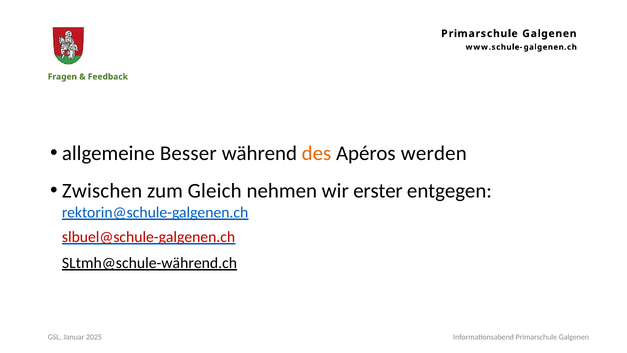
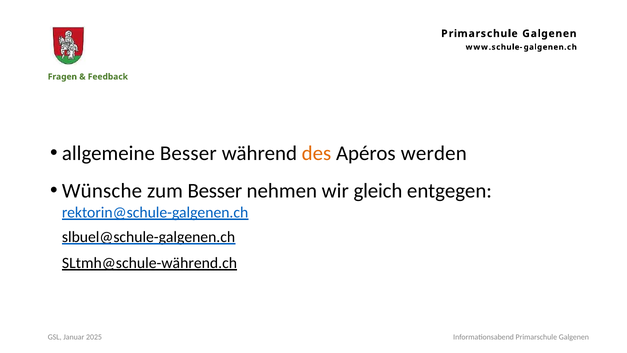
Zwischen: Zwischen -> Wünsche (102, 191)
zum Gleich: Gleich -> Besser (215, 191)
erster: erster -> gleich (378, 191)
slbuel@schule-galgenen.ch colour: red -> black (149, 237)
